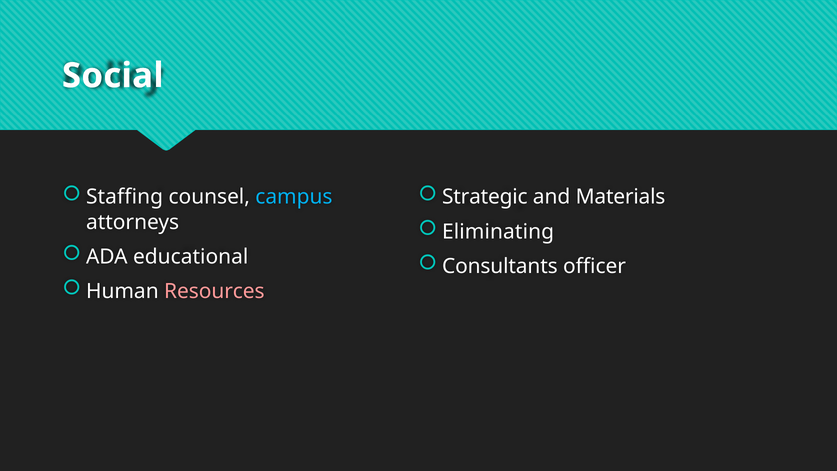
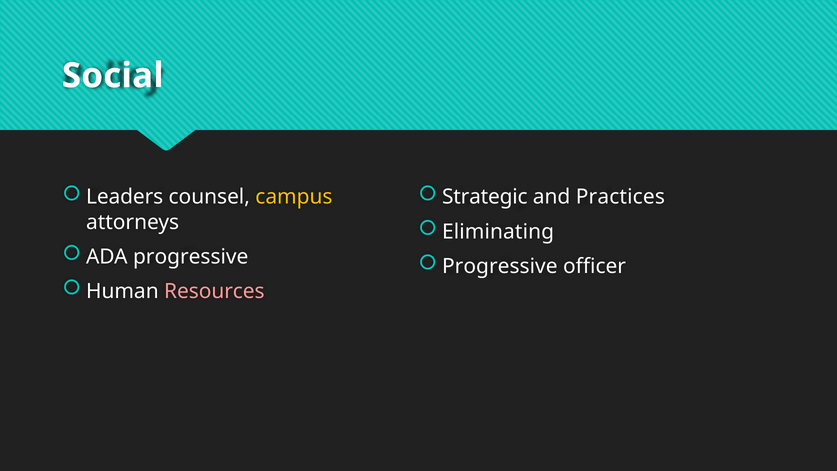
Staffing: Staffing -> Leaders (125, 197)
campus colour: light blue -> yellow (294, 197)
Materials: Materials -> Practices (620, 197)
ADA educational: educational -> progressive (191, 257)
Consultants: Consultants -> Progressive (500, 266)
